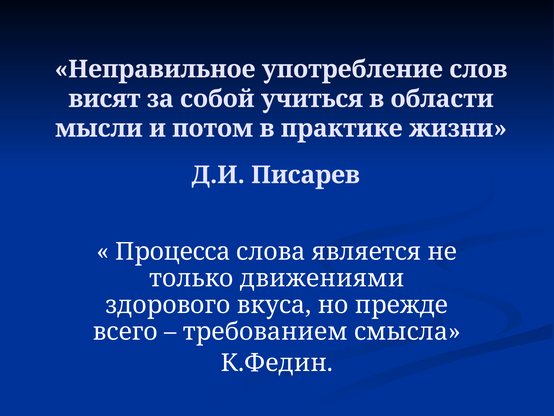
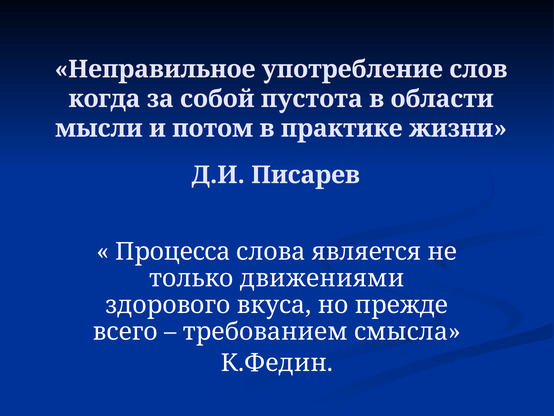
висят: висят -> когда (104, 99)
учиться: учиться -> пустота (312, 99)
